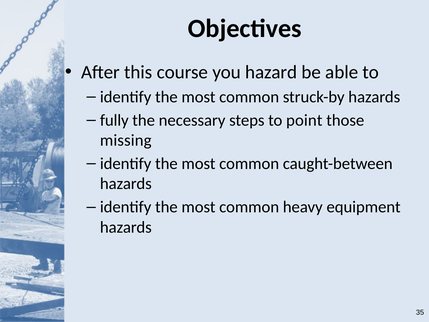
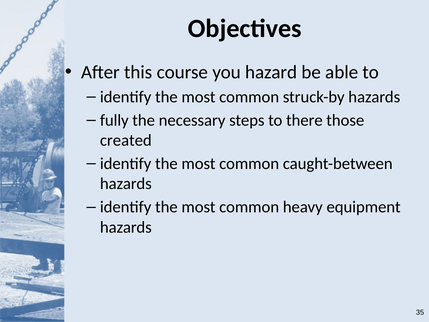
point: point -> there (304, 120)
missing: missing -> created (126, 140)
